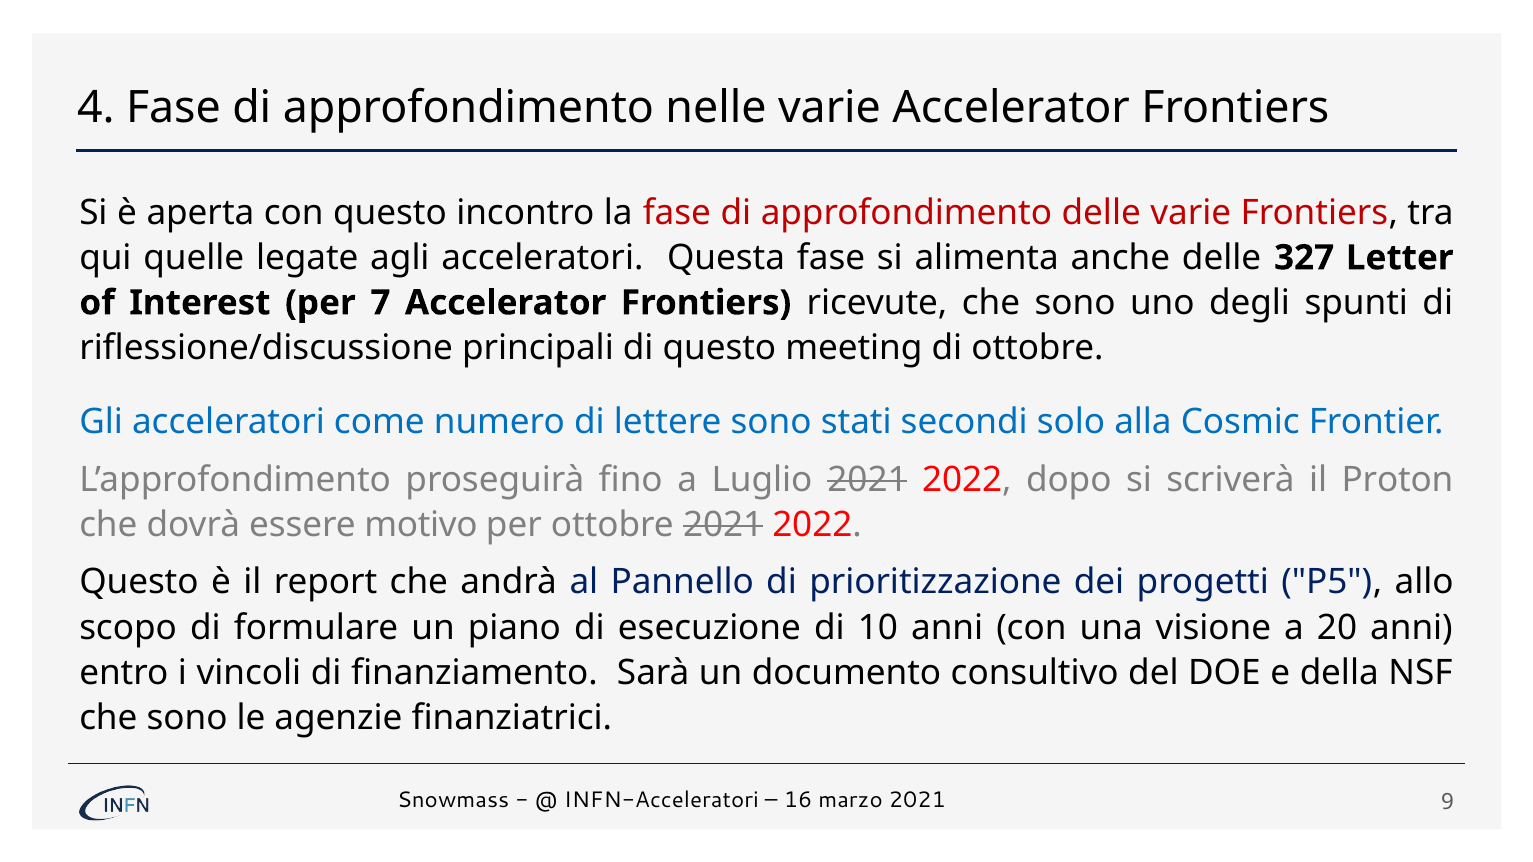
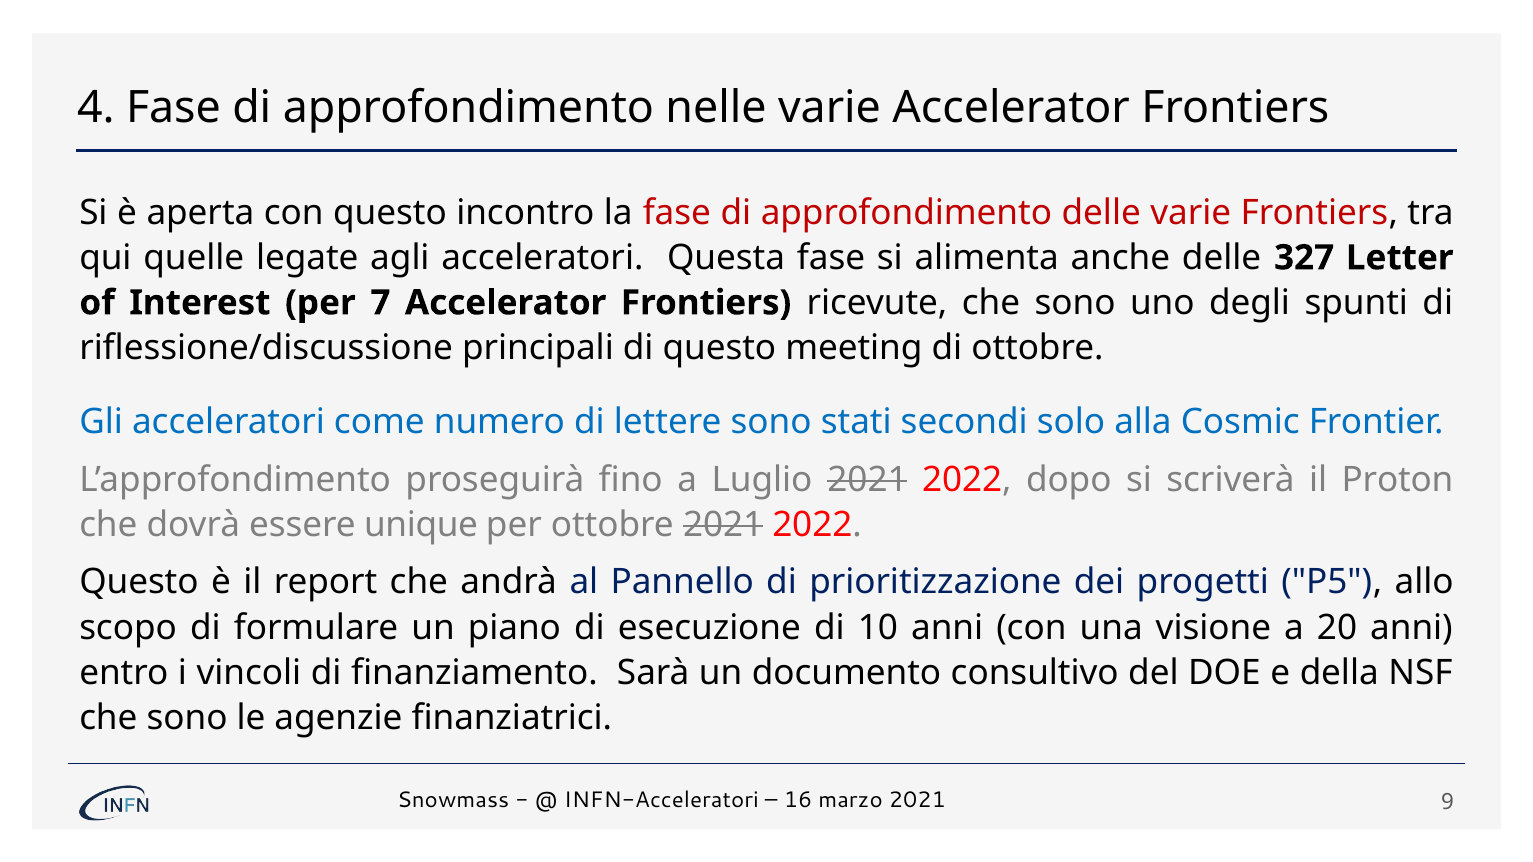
motivo: motivo -> unique (421, 525)
